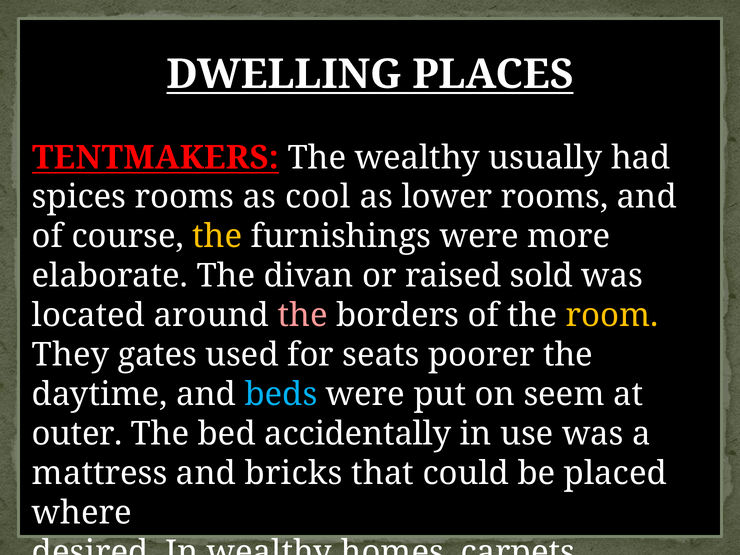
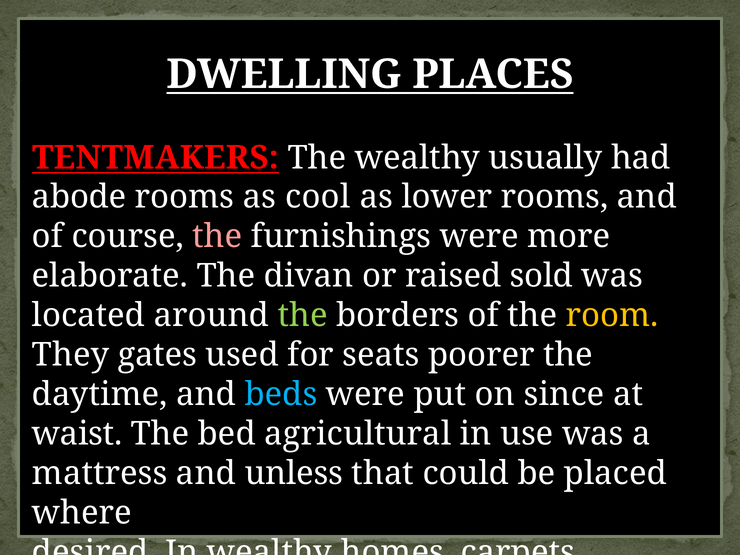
spices: spices -> abode (79, 197)
the colour: yellow -> pink (217, 237)
the colour: pink -> light green (303, 316)
seem: seem -> since (564, 395)
outer: outer -> waist (77, 434)
accidentally: accidentally -> agricultural (358, 434)
bricks: bricks -> unless (294, 473)
